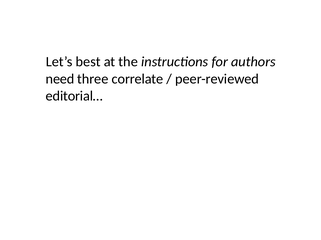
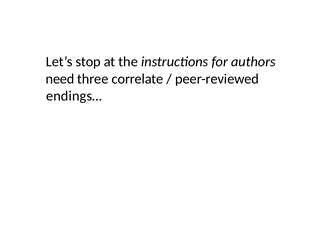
best: best -> stop (88, 62)
editorial…: editorial… -> endings… (74, 96)
